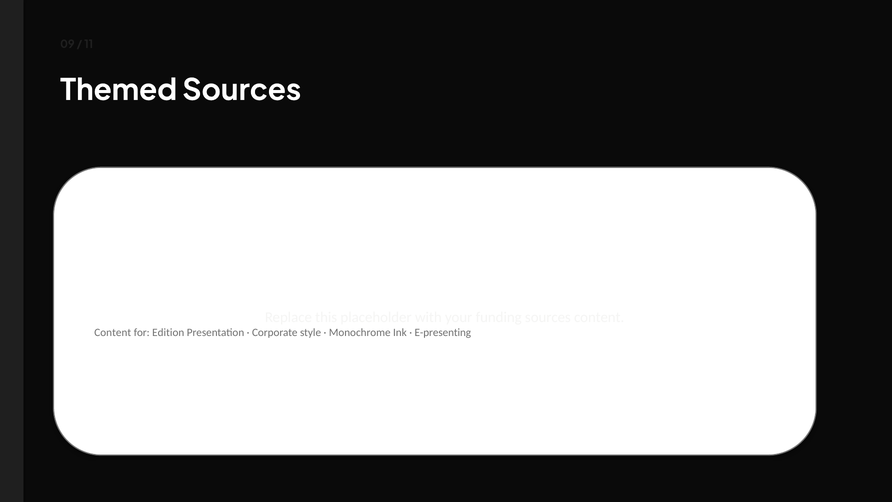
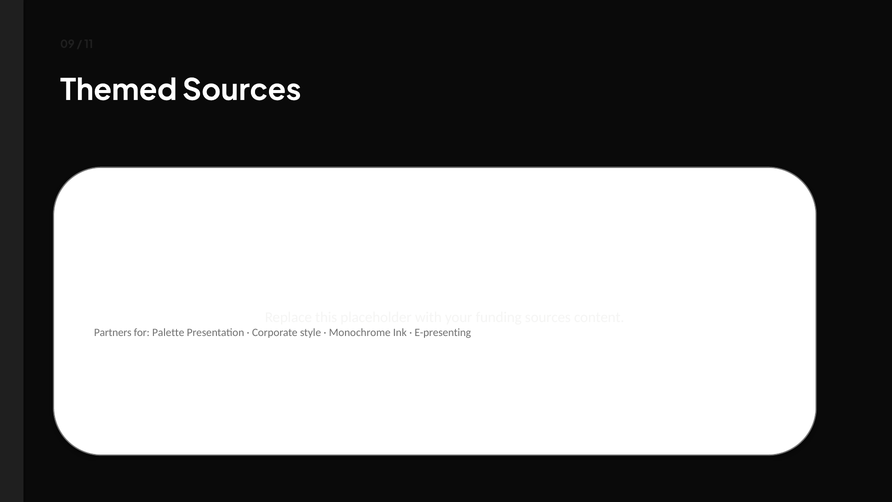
Content: Content -> Partners (113, 332)
Edition: Edition -> Palette (168, 332)
